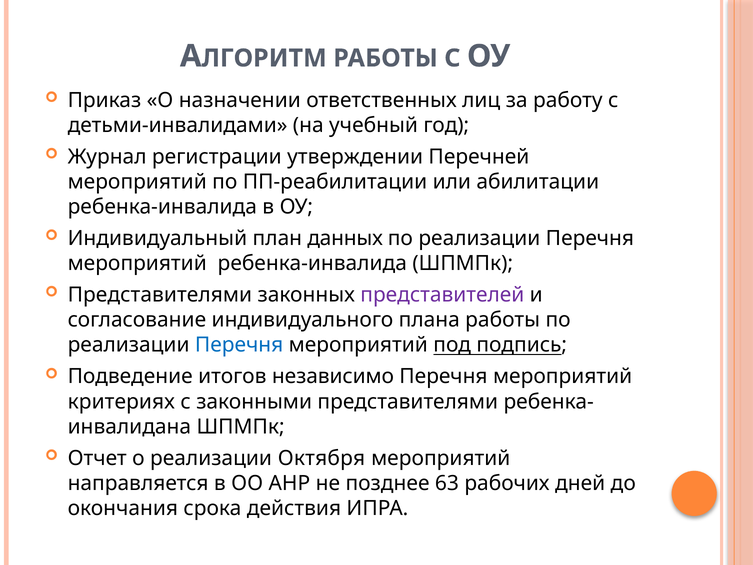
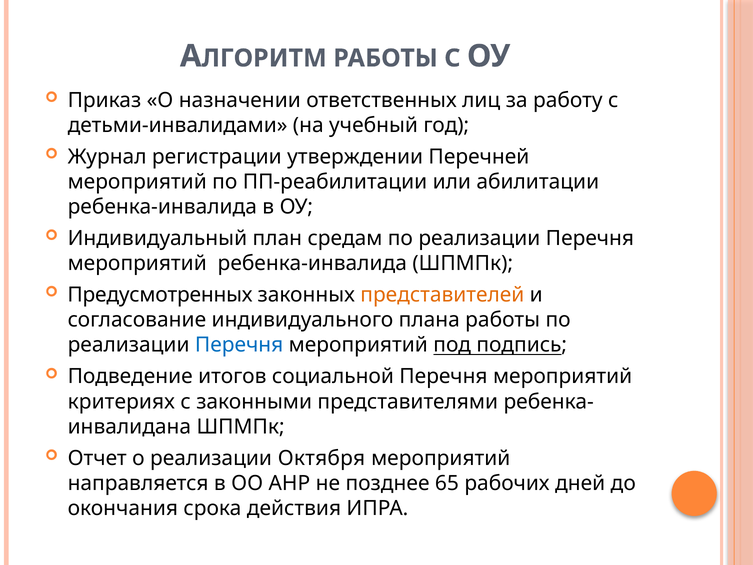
данных: данных -> средам (345, 238)
Представителями: Представителями -> Предусмотренных (160, 295)
представителей colour: purple -> orange (442, 295)
независимо: независимо -> социальной (333, 376)
63: 63 -> 65 (447, 483)
